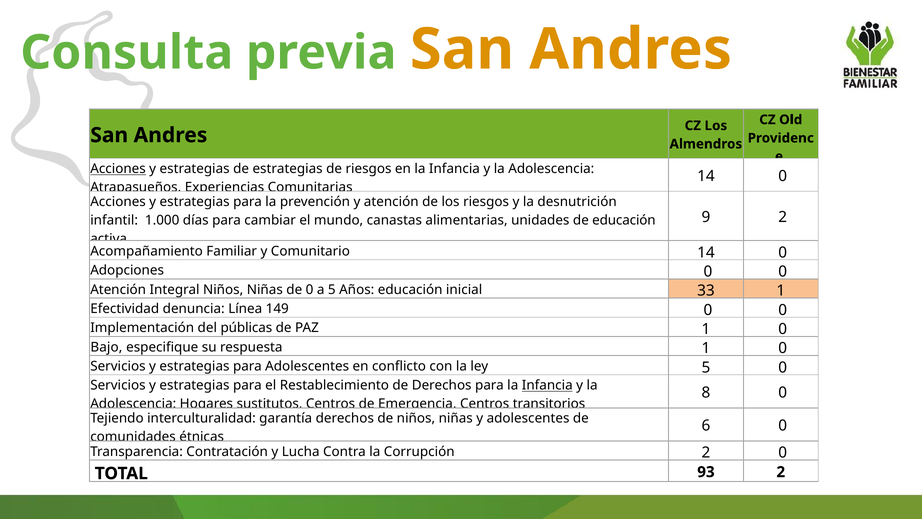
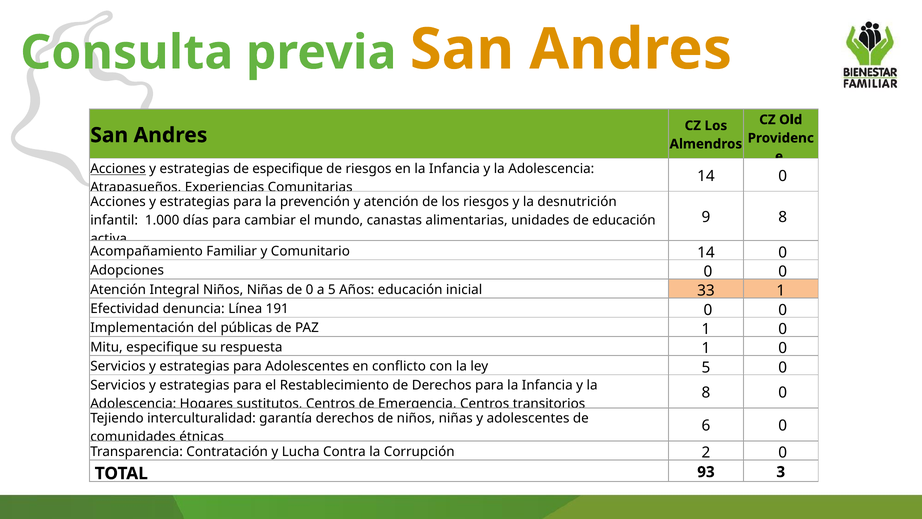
de estrategias: estrategias -> especifique (288, 169)
9 2: 2 -> 8 (783, 217)
149: 149 -> 191 (277, 309)
Bajo: Bajo -> Mitu (106, 347)
Infancia underline: present -> none (547, 385)
93 2: 2 -> 3 (781, 472)
